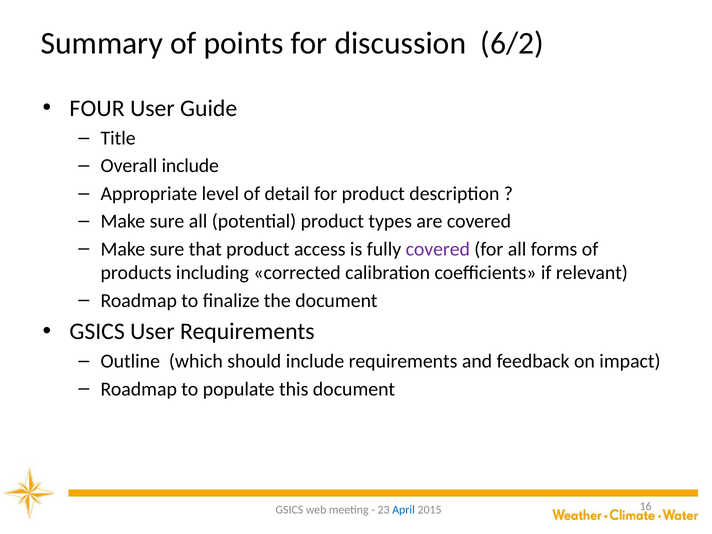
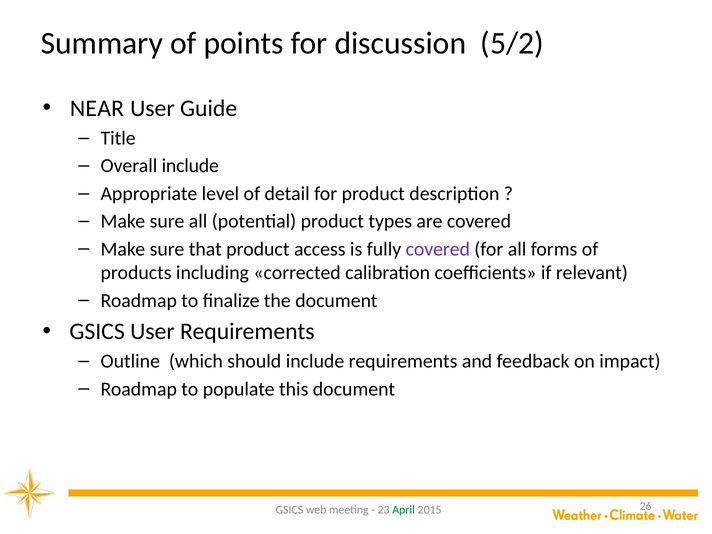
6/2: 6/2 -> 5/2 (512, 43)
FOUR: FOUR -> NEAR (97, 108)
April colour: blue -> green (404, 510)
16: 16 -> 26 (646, 506)
